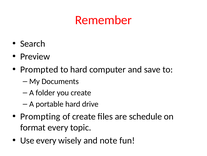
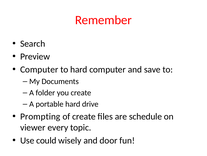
Prompted: Prompted -> Computer (39, 69)
format: format -> viewer (33, 127)
Use every: every -> could (46, 140)
note: note -> door (109, 140)
